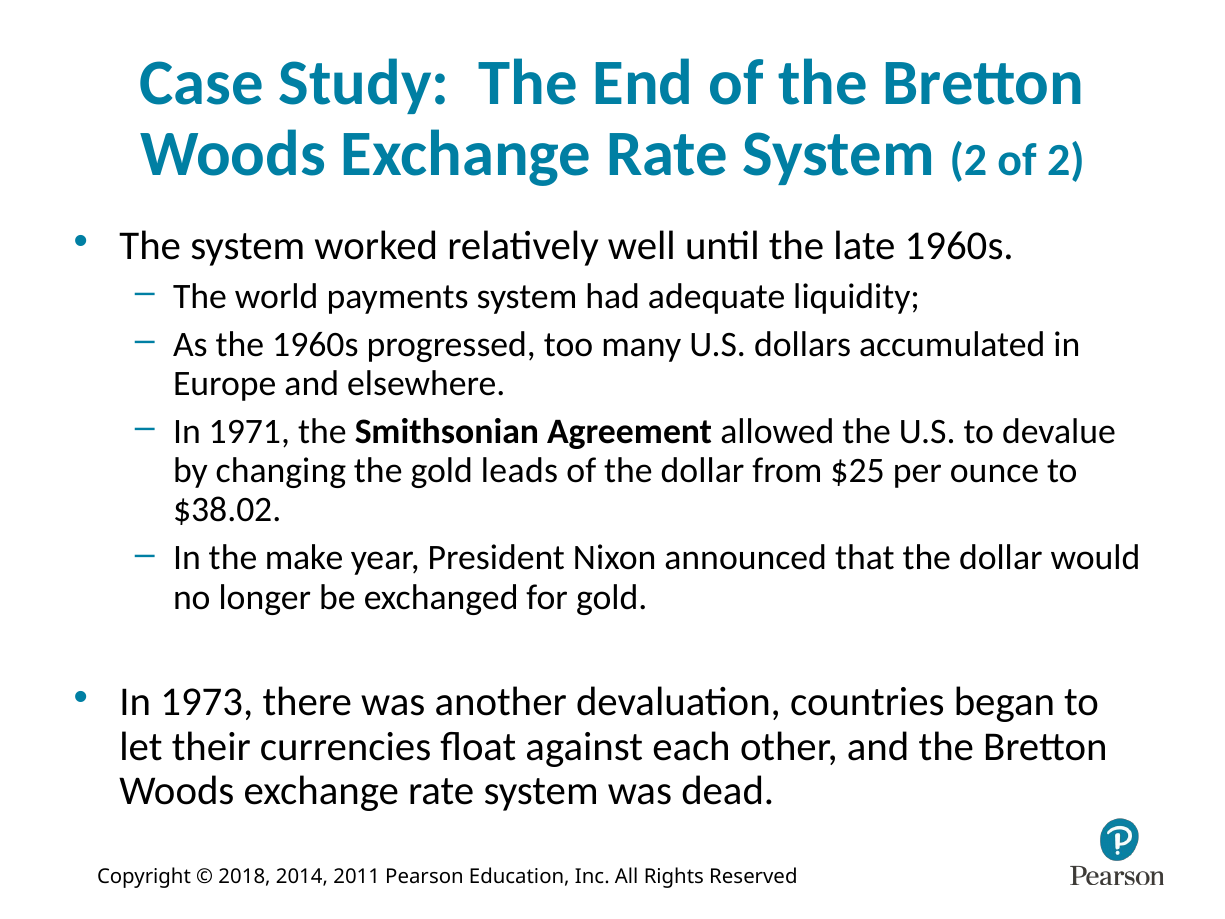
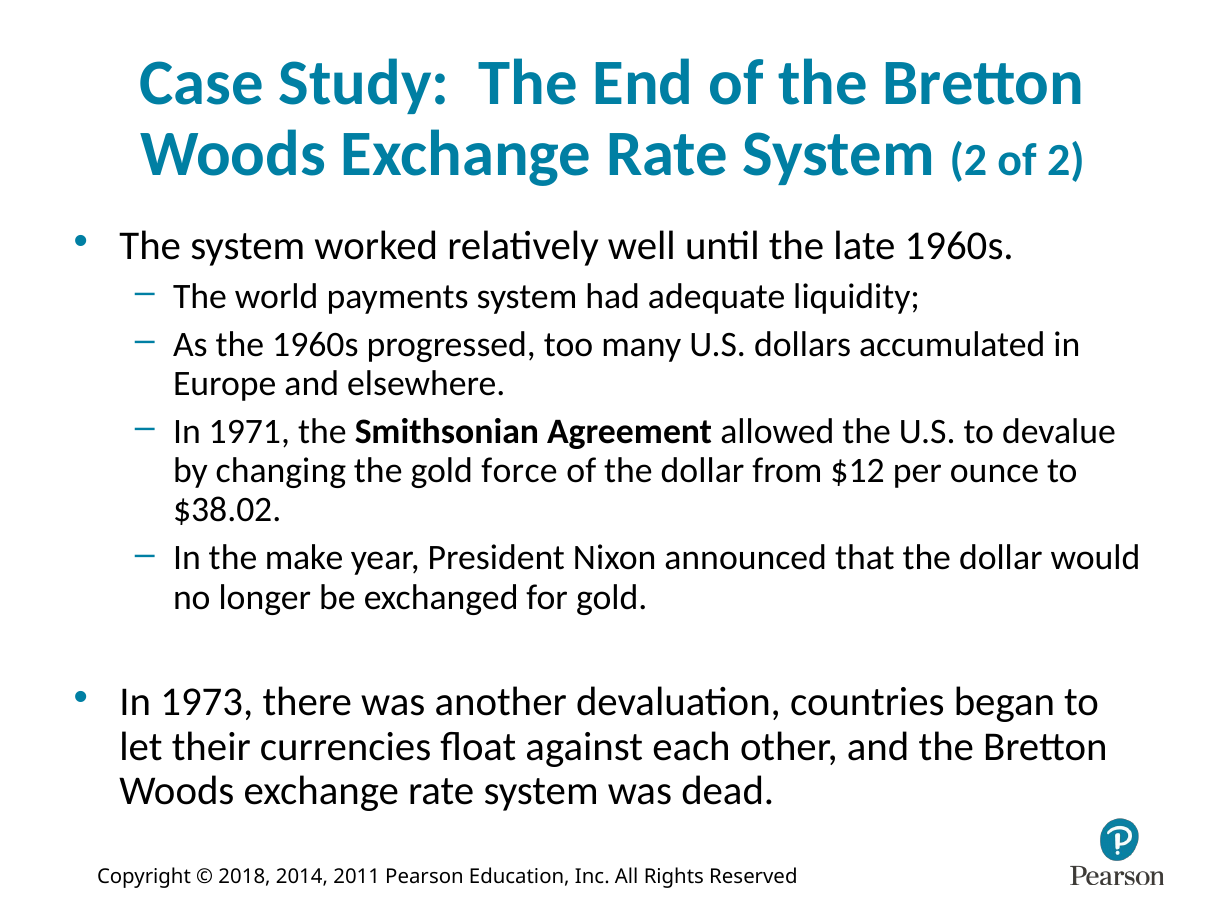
leads: leads -> force (520, 471)
$25: $25 -> $12 (858, 471)
